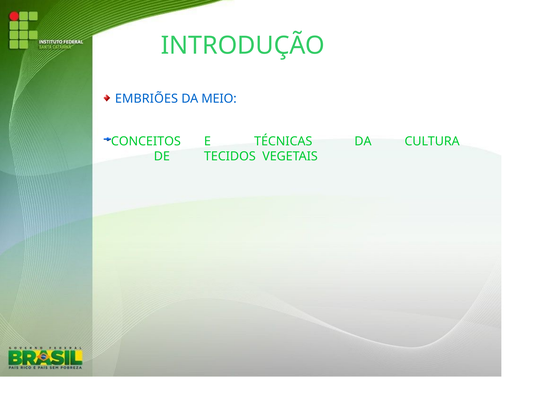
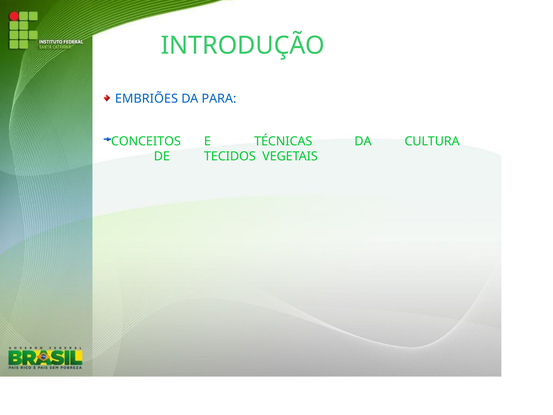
MEIO: MEIO -> PARA (219, 99)
